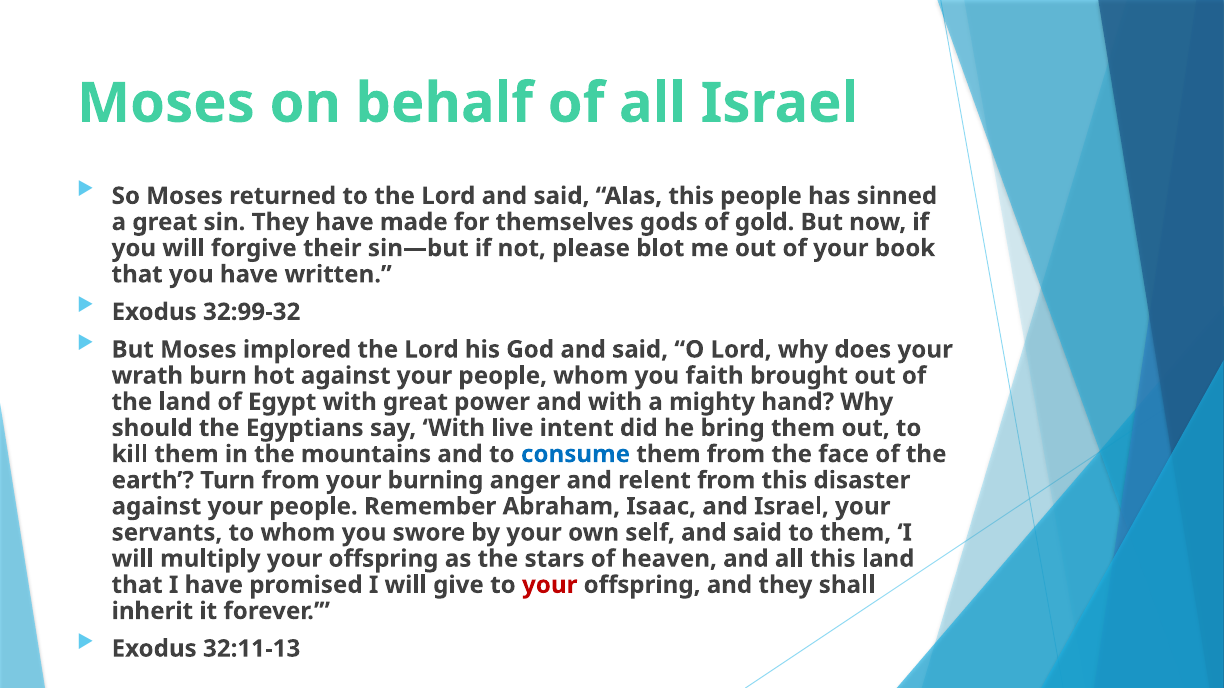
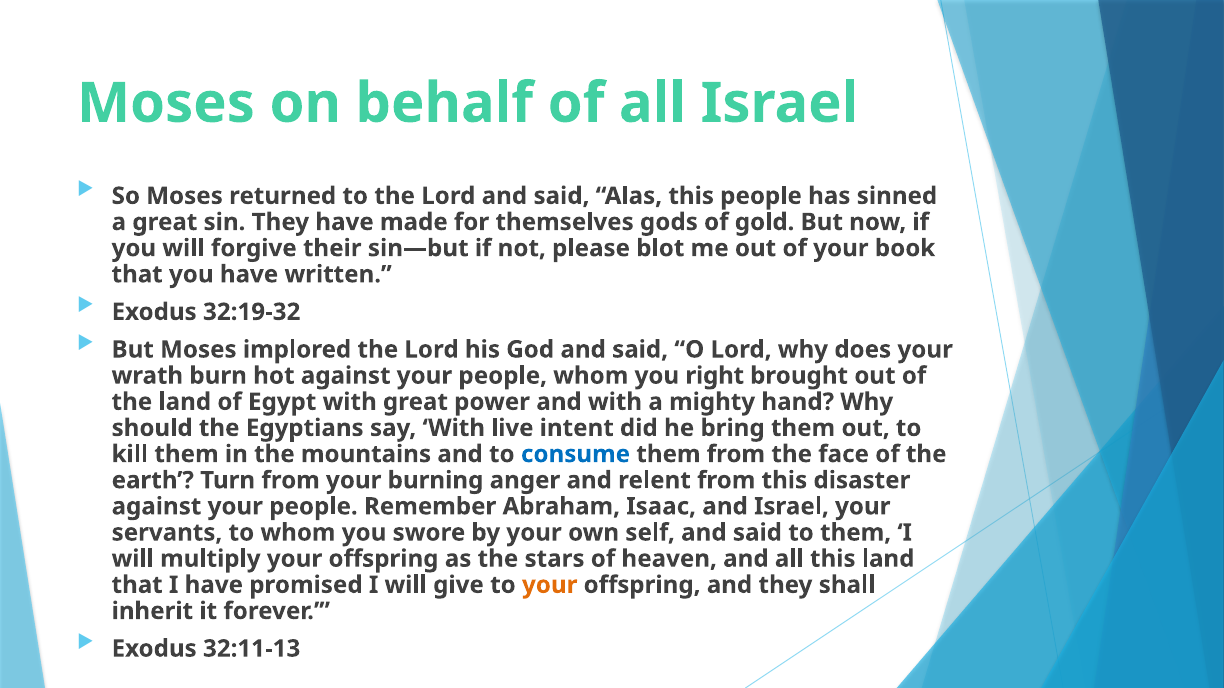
32:99-32: 32:99-32 -> 32:19-32 (252, 312)
faith: faith -> right (715, 376)
your colour: red -> orange (550, 585)
